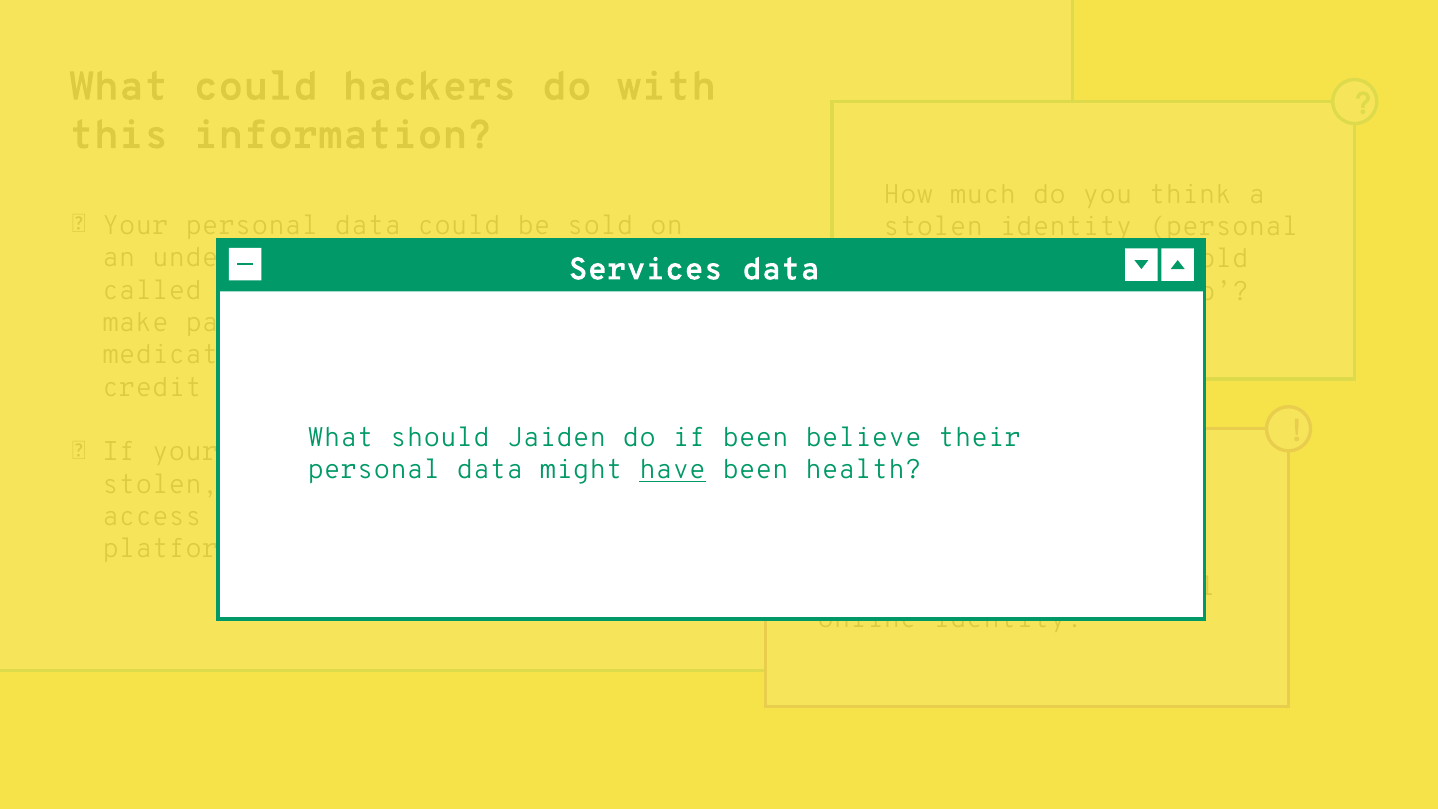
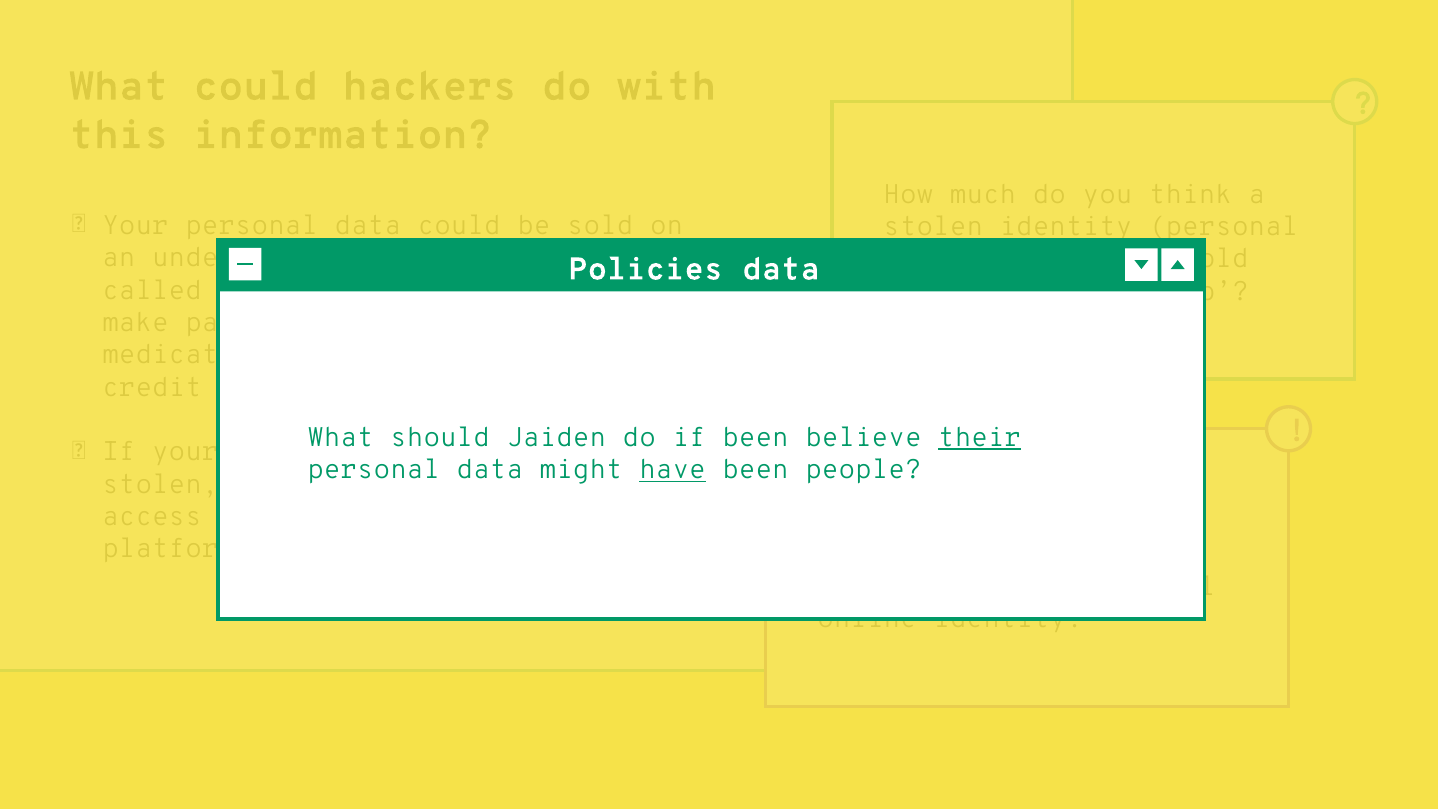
Services: Services -> Policies (646, 269)
their underline: none -> present (980, 438)
health: health -> people (863, 470)
